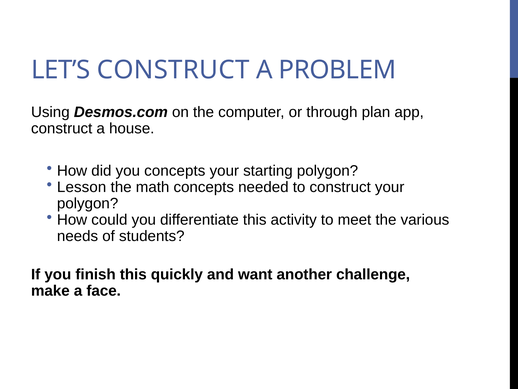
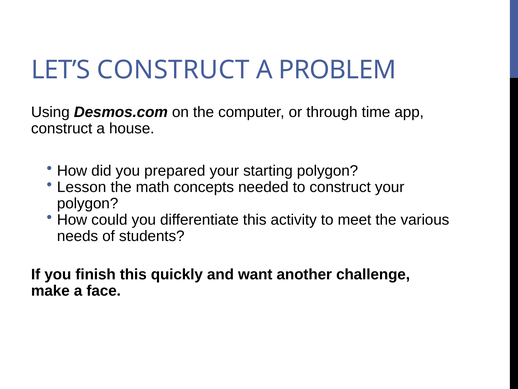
plan: plan -> time (376, 112)
you concepts: concepts -> prepared (175, 171)
